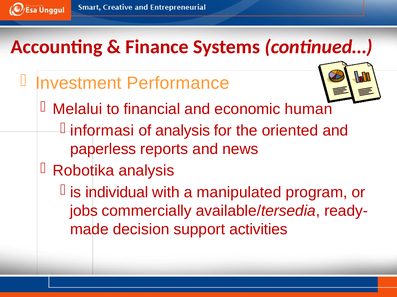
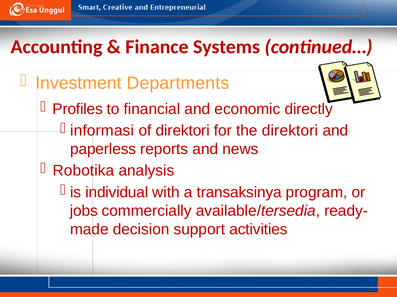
Performance: Performance -> Departments (178, 83)
Melalui: Melalui -> Profiles (78, 109)
human: human -> directly (309, 109)
of analysis: analysis -> direktori (183, 131)
the oriented: oriented -> direktori (290, 131)
manipulated: manipulated -> transaksinya (239, 193)
